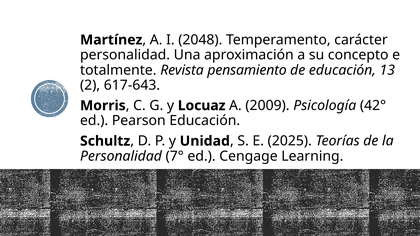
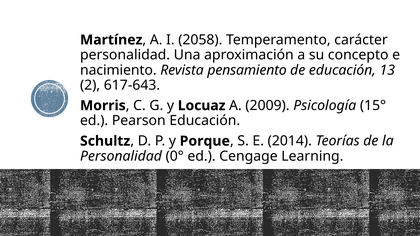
2048: 2048 -> 2058 (200, 40)
totalmente: totalmente -> nacimiento (118, 70)
42°: 42° -> 15° (373, 106)
Unidad: Unidad -> Porque (205, 141)
2025: 2025 -> 2014 (290, 141)
7°: 7° -> 0° (175, 156)
